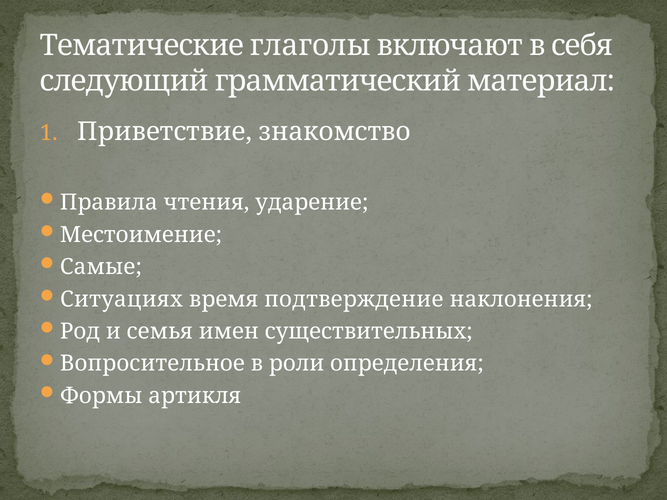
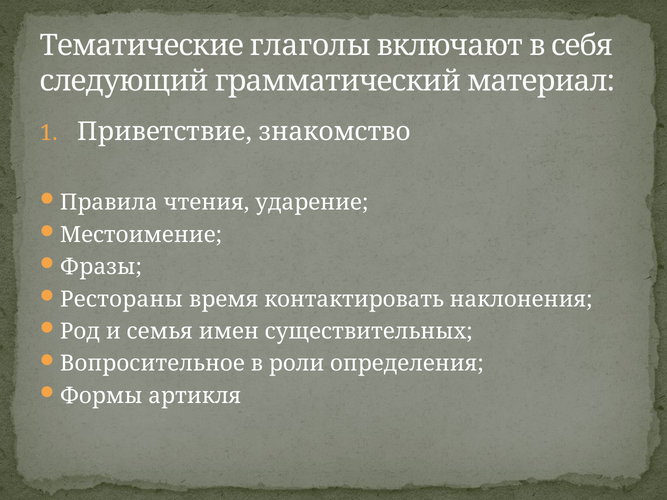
Самые: Самые -> Фразы (101, 267)
Ситуациях: Ситуациях -> Рестораны (121, 299)
подтверждение: подтверждение -> контактировать (354, 299)
